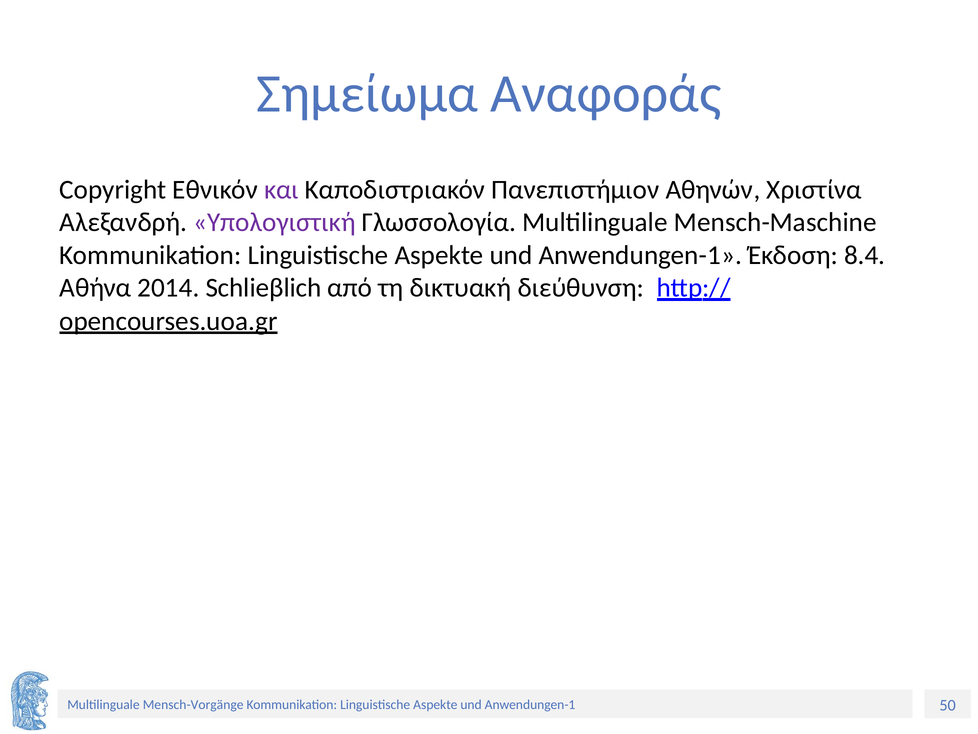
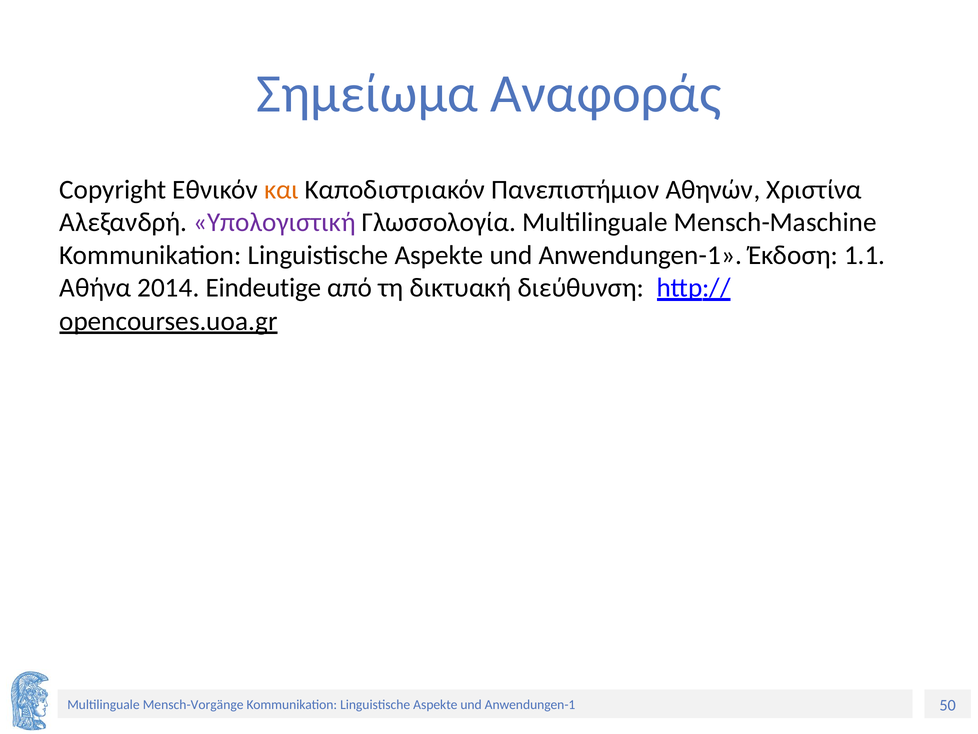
και colour: purple -> orange (281, 190)
8.4: 8.4 -> 1.1 (865, 255)
Schlieβlich: Schlieβlich -> Eindeutige (264, 288)
